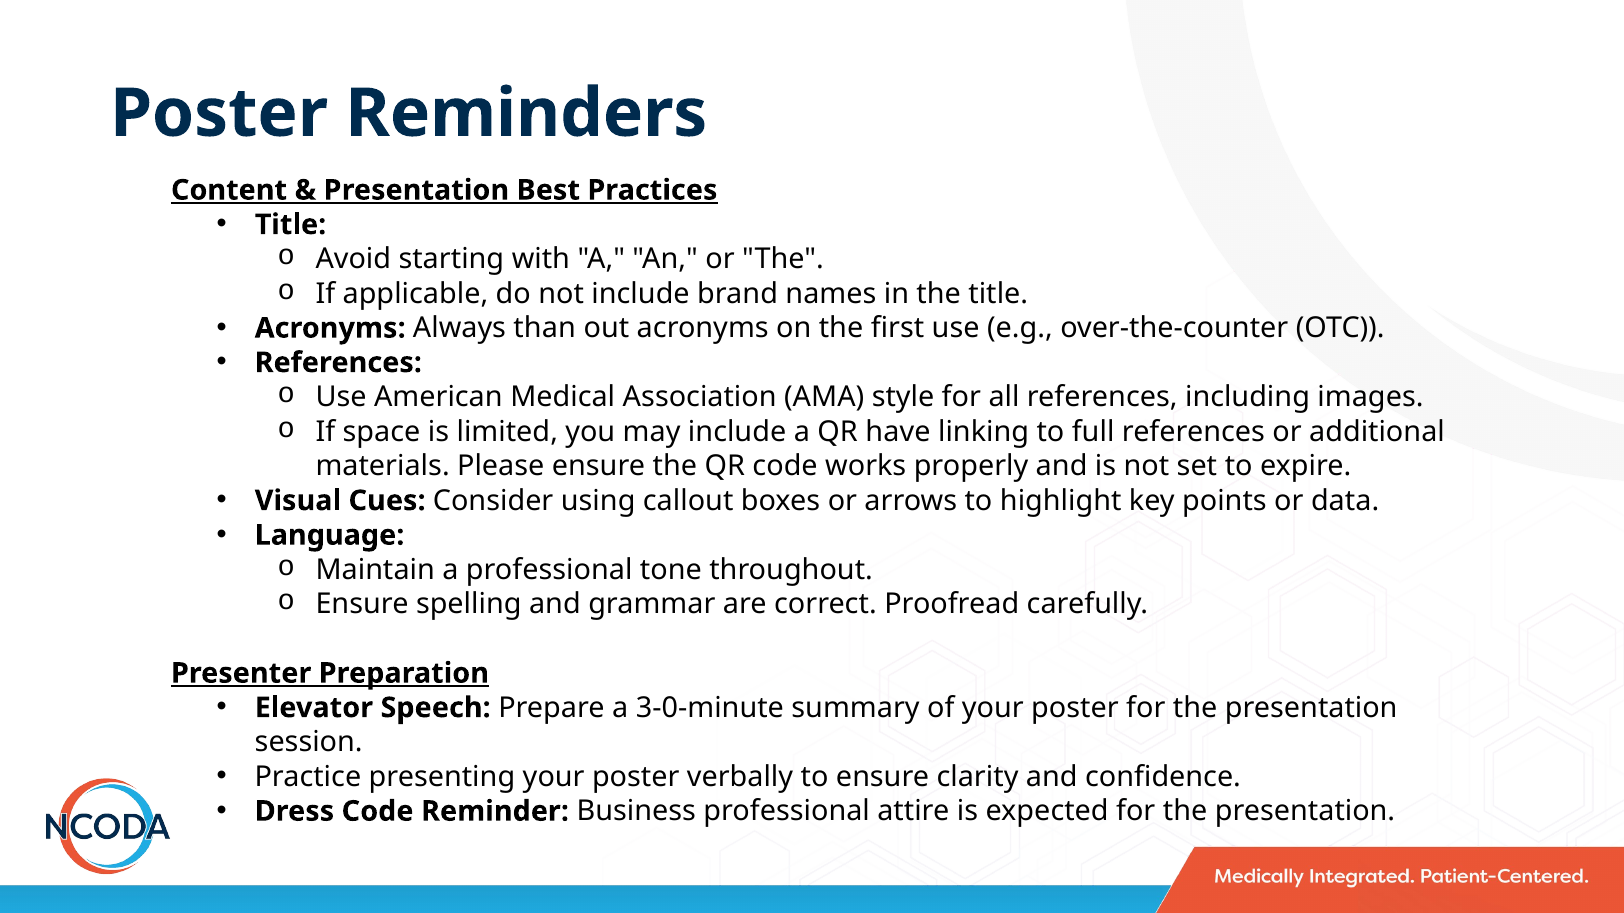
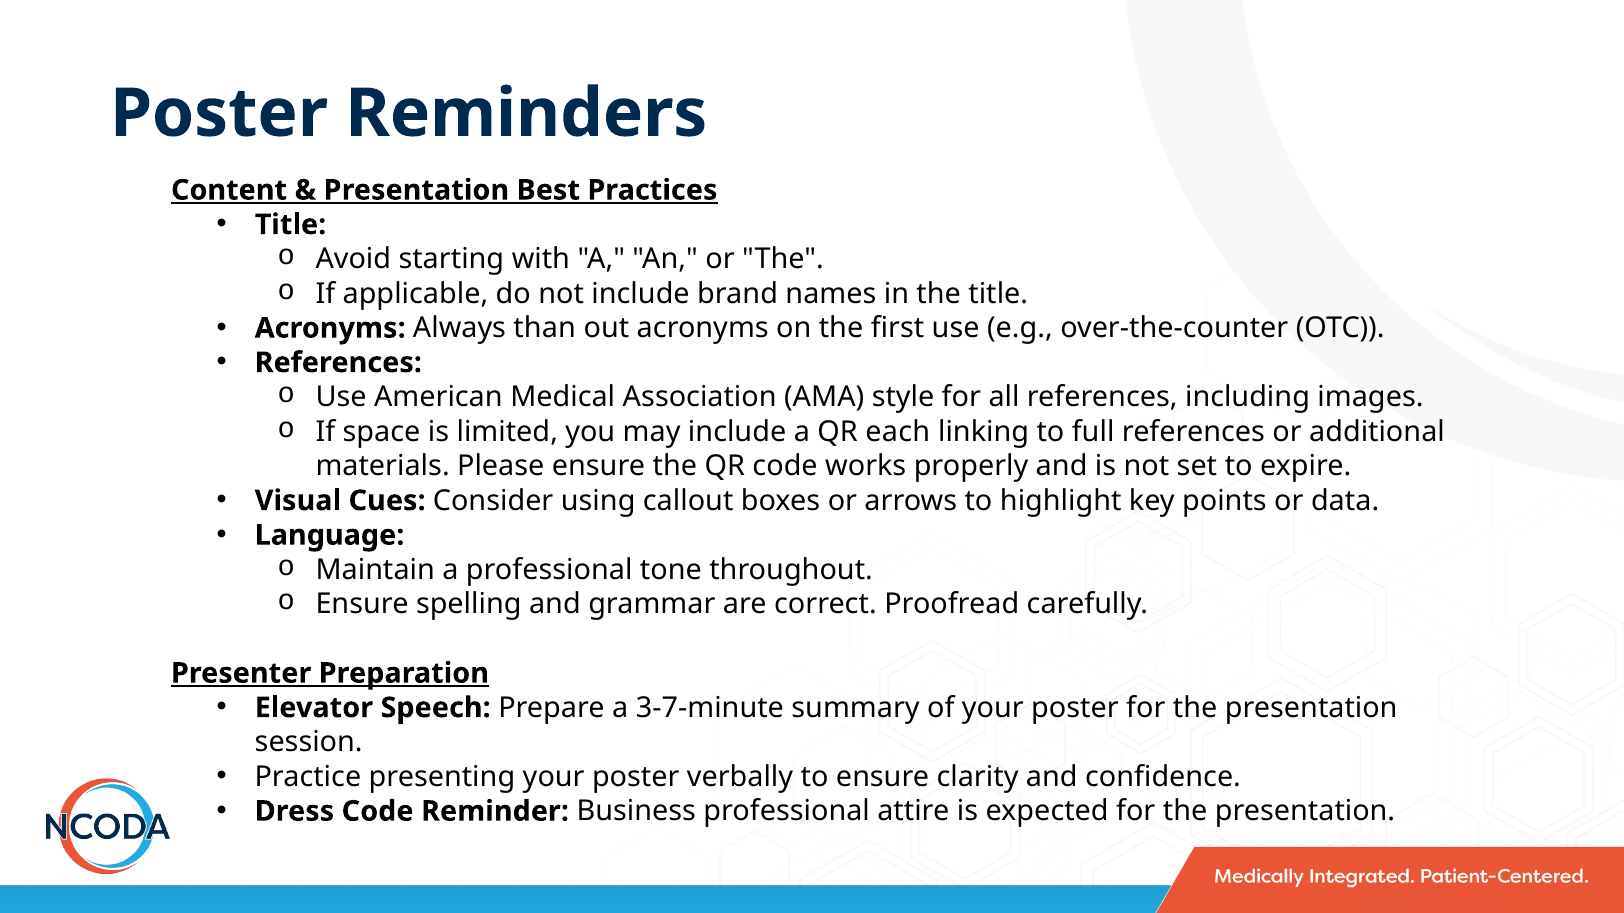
have: have -> each (898, 432)
3-0-minute: 3-0-minute -> 3-7-minute (710, 708)
